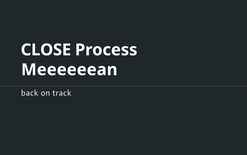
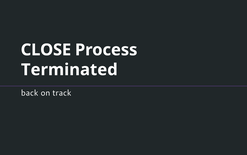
Meeeeeean: Meeeeeean -> Terminated (69, 69)
